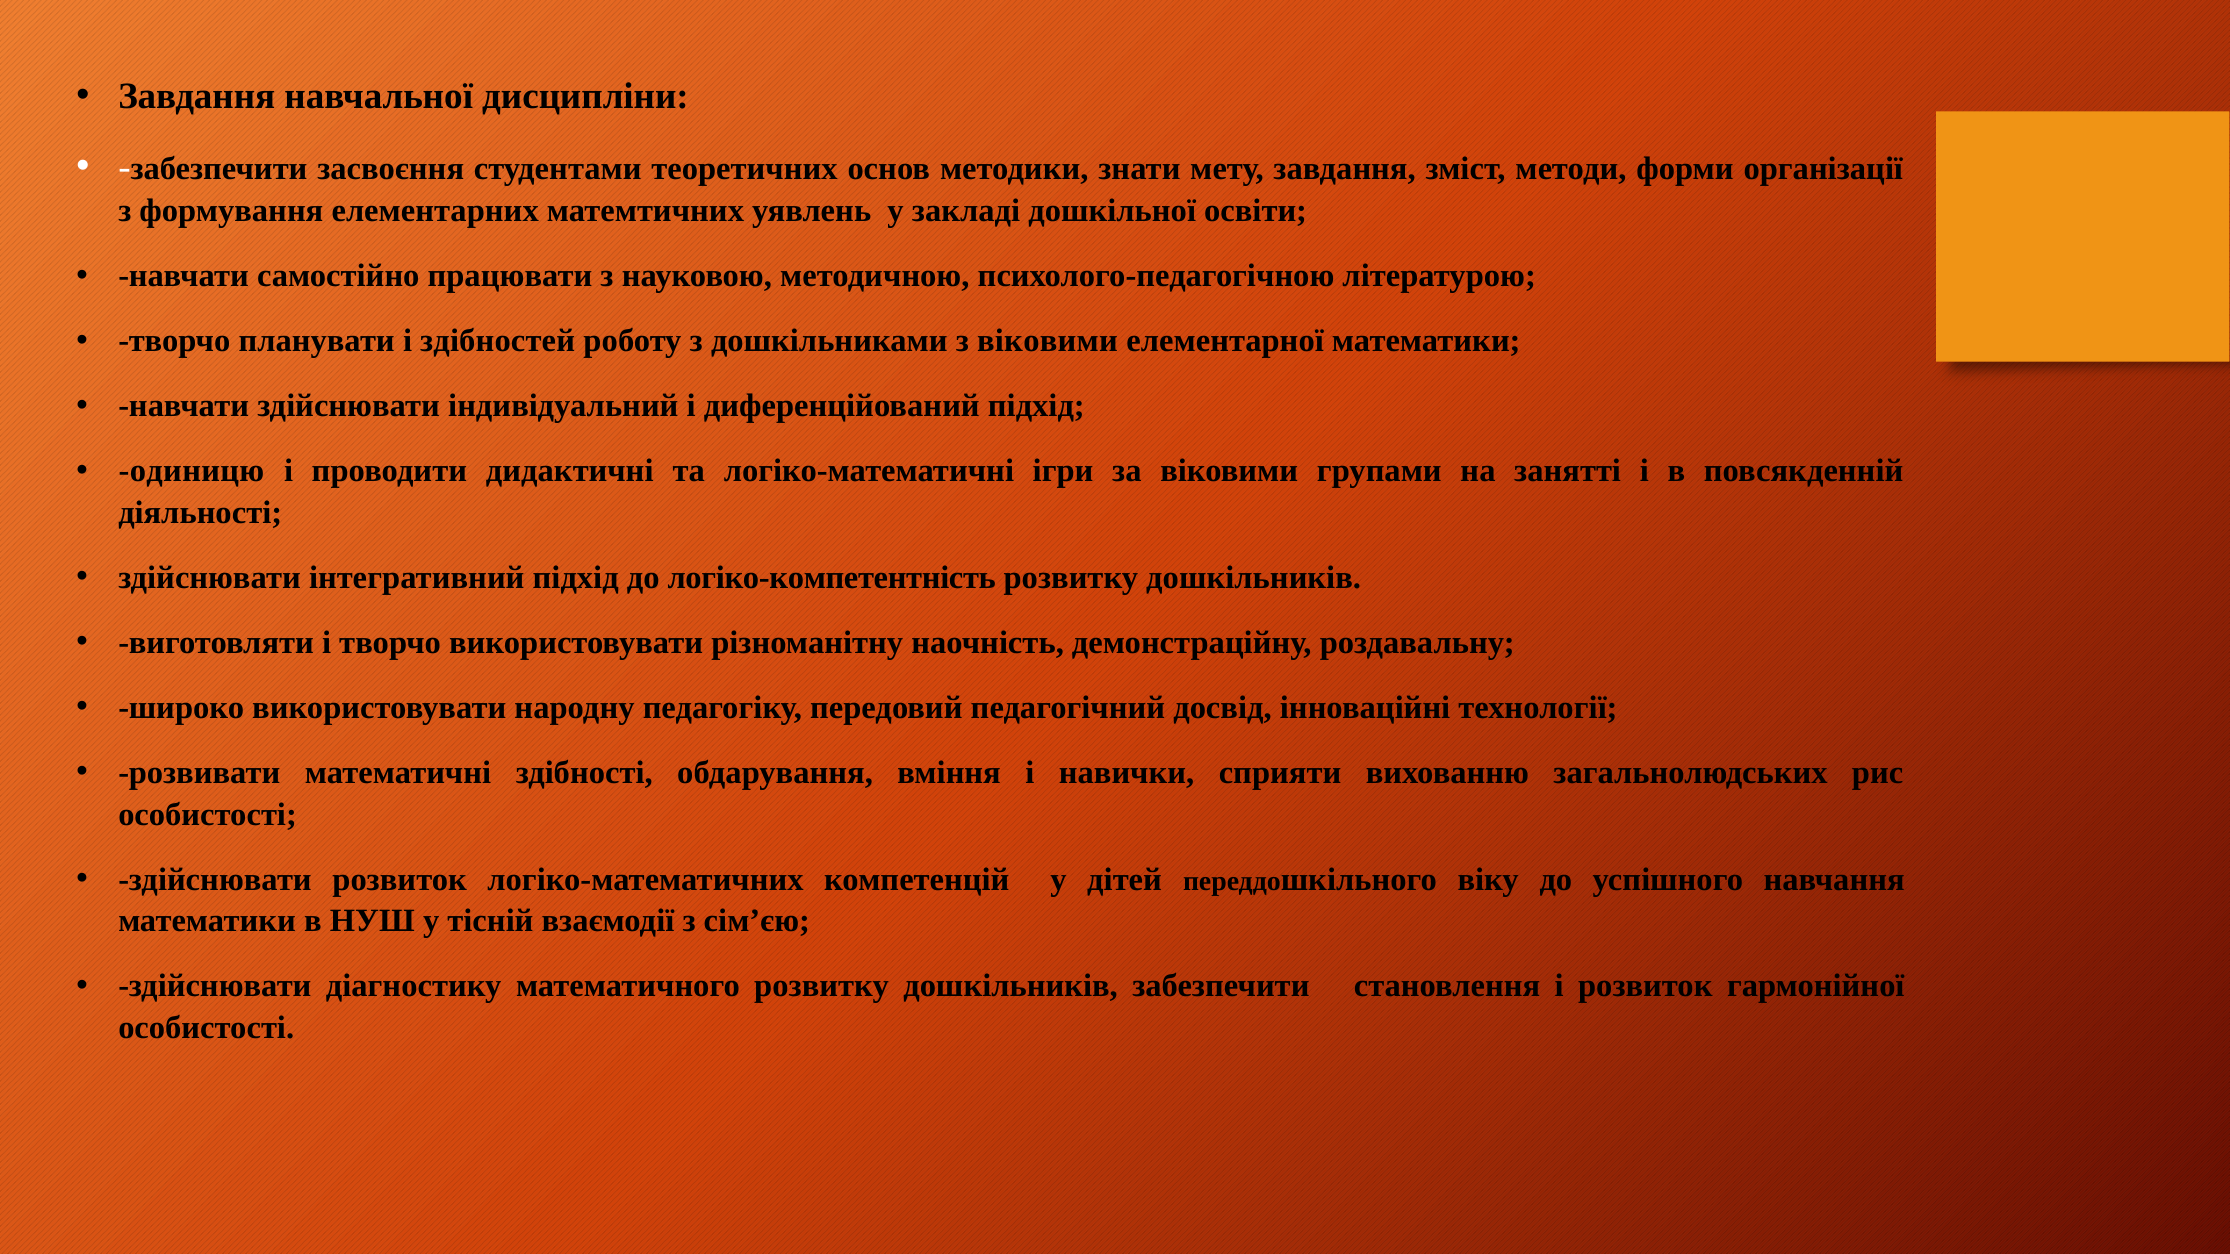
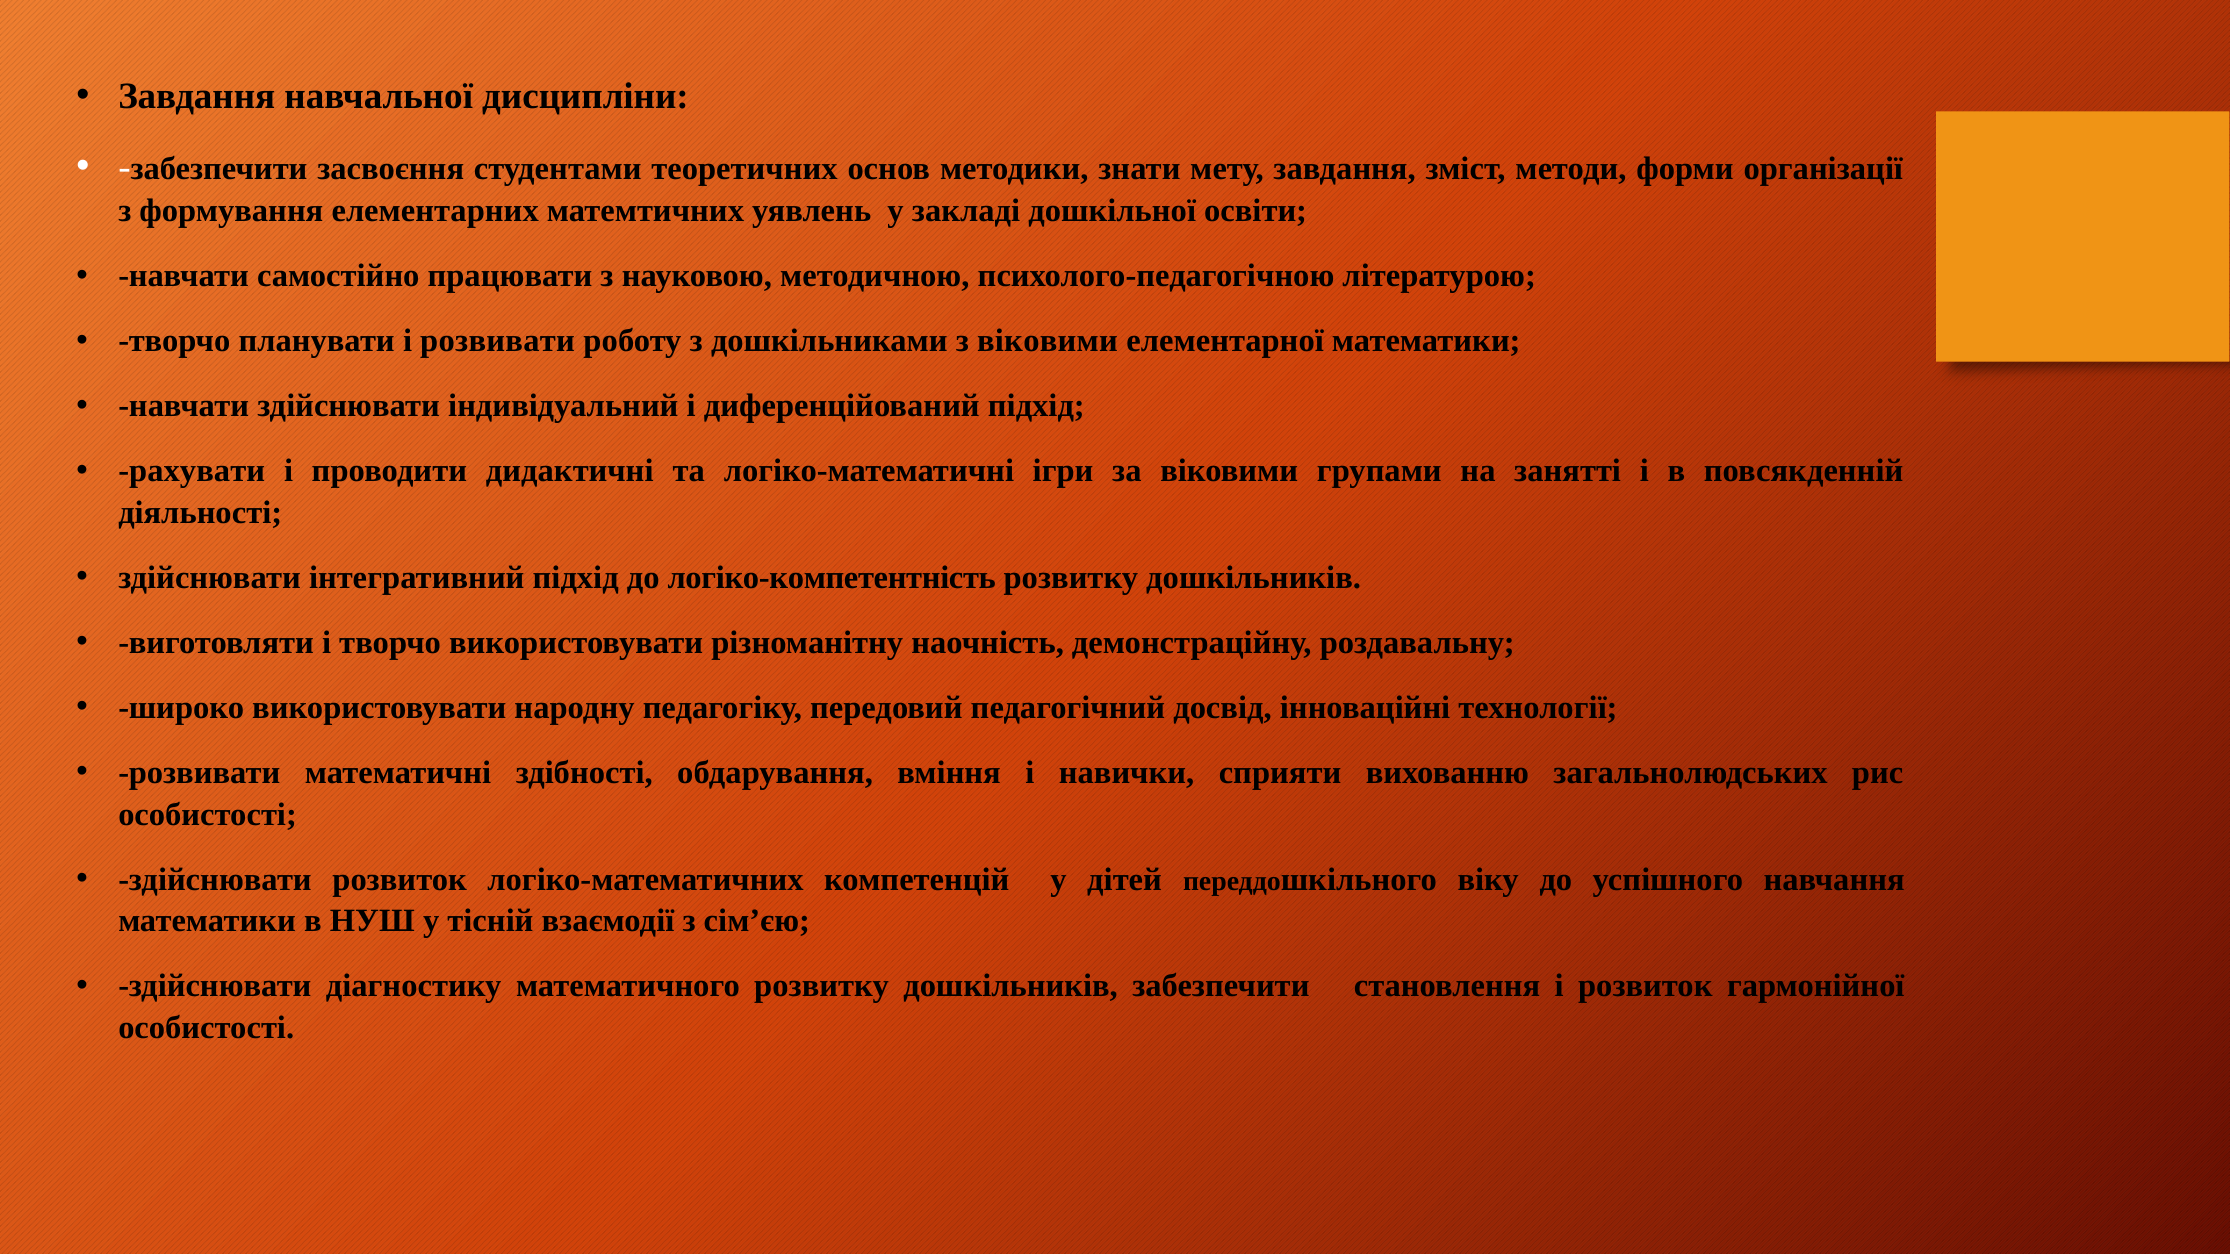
і здібностей: здібностей -> розвивати (498, 341)
одиницю: одиницю -> рахувати (192, 471)
